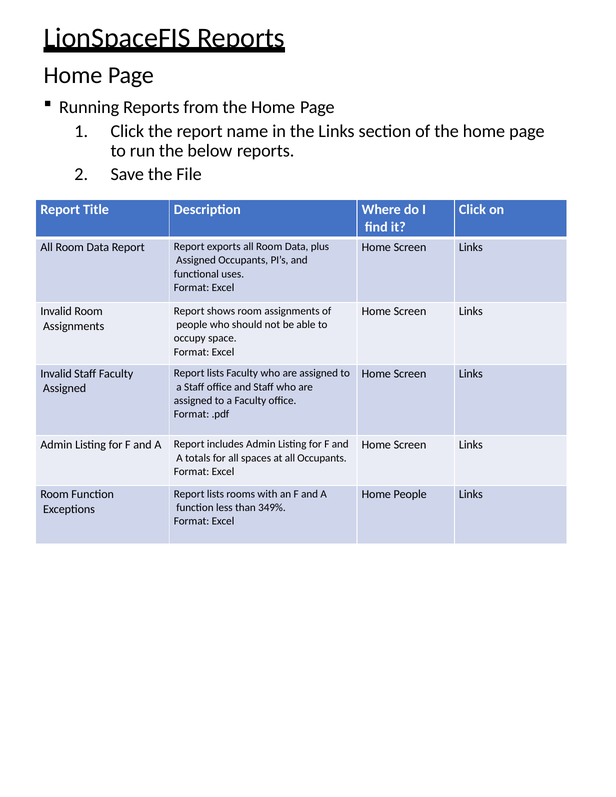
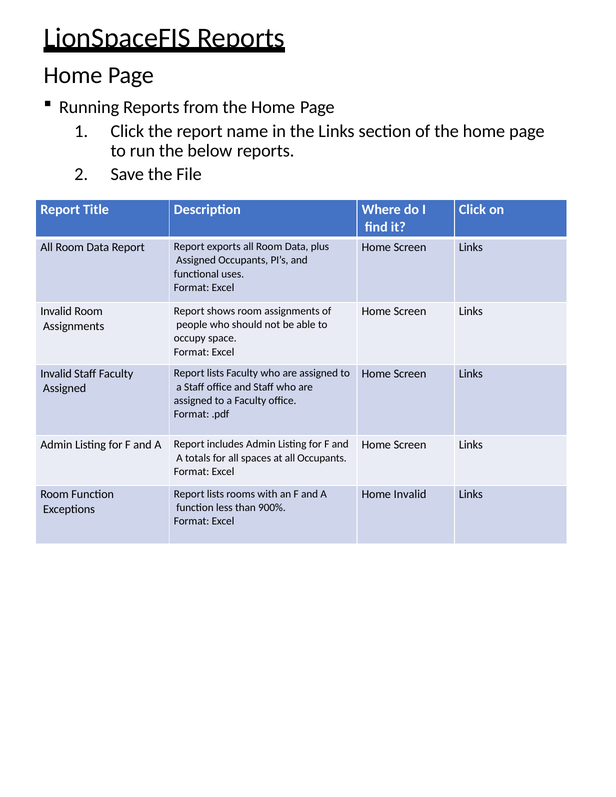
Home People: People -> Invalid (410, 494)
349%: 349% -> 900% (272, 508)
